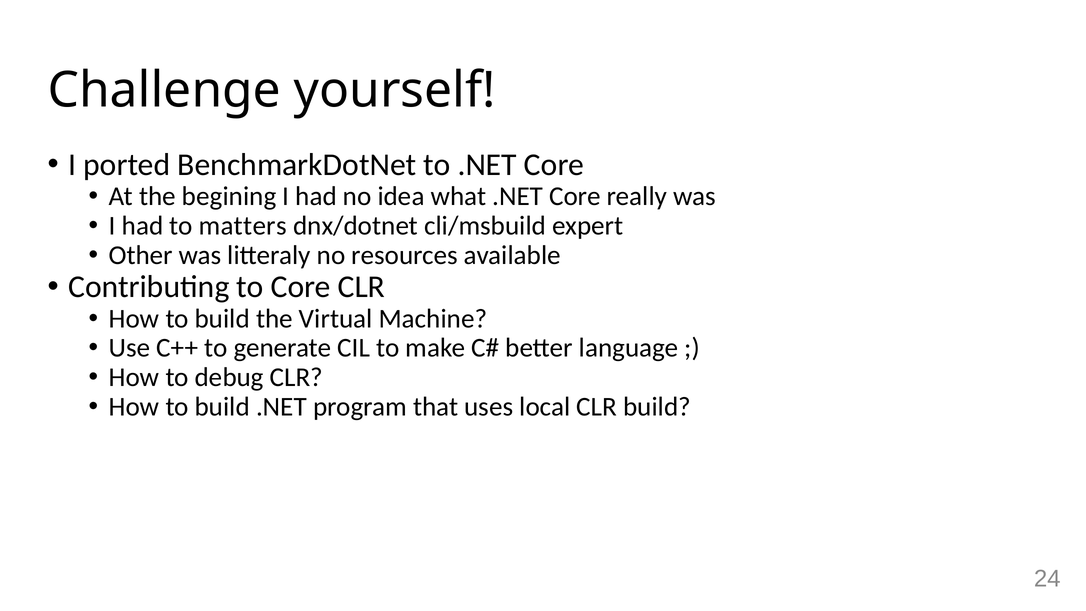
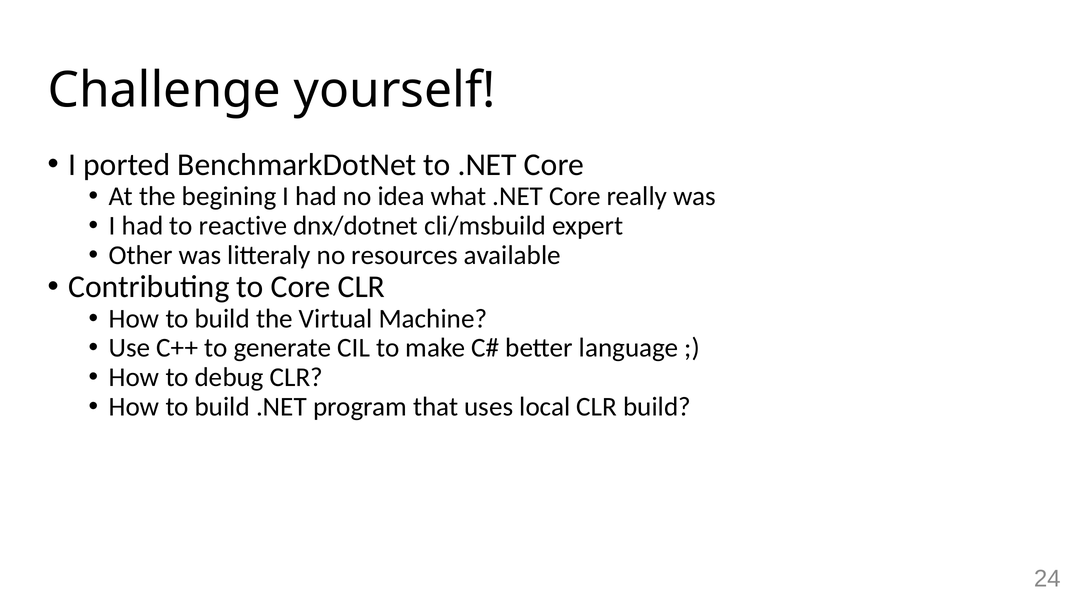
matters: matters -> reactive (243, 226)
